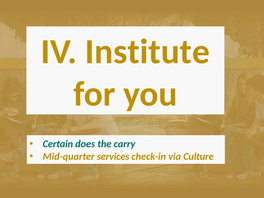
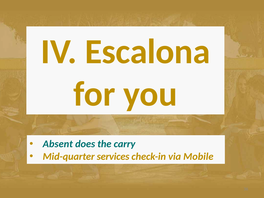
Institute: Institute -> Escalona (148, 52)
Certain: Certain -> Absent (58, 144)
Culture: Culture -> Mobile (198, 156)
